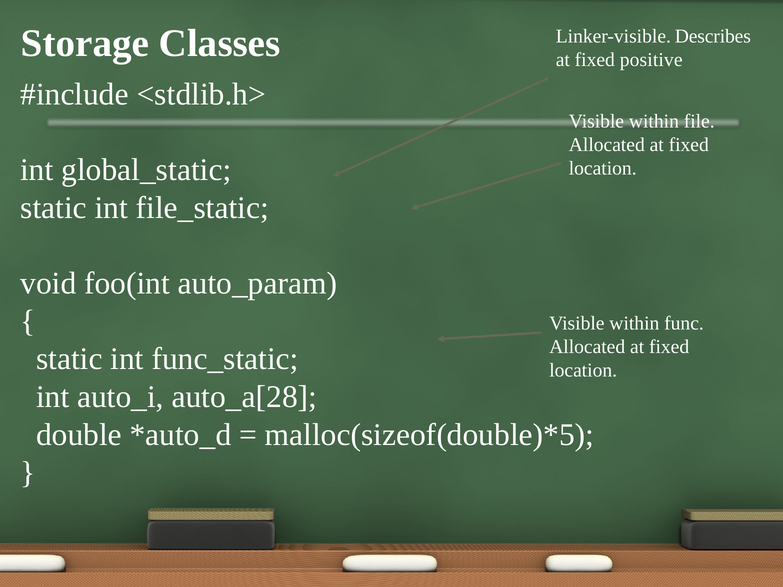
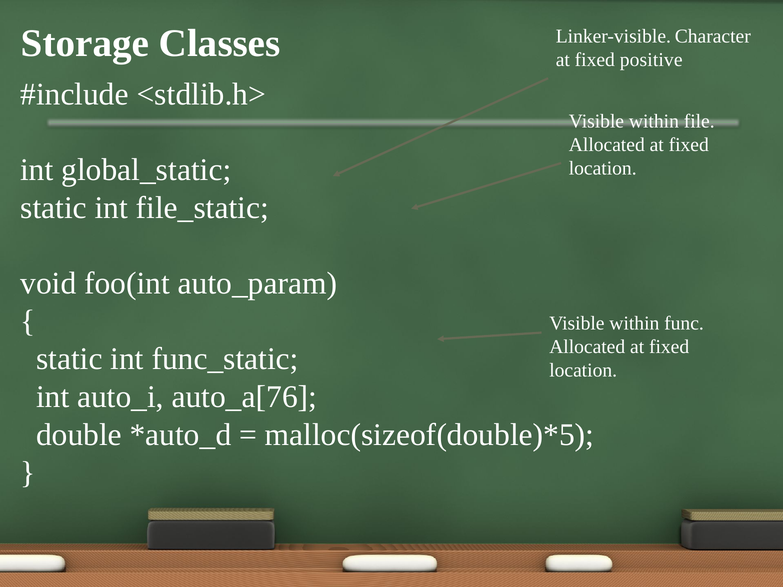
Describes: Describes -> Character (713, 37)
auto_a[28: auto_a[28 -> auto_a[76 (244, 397)
